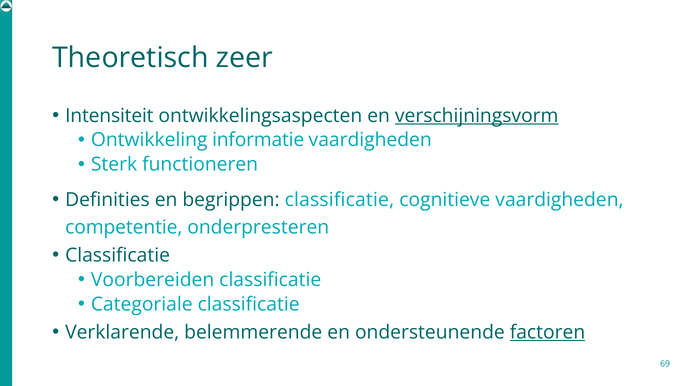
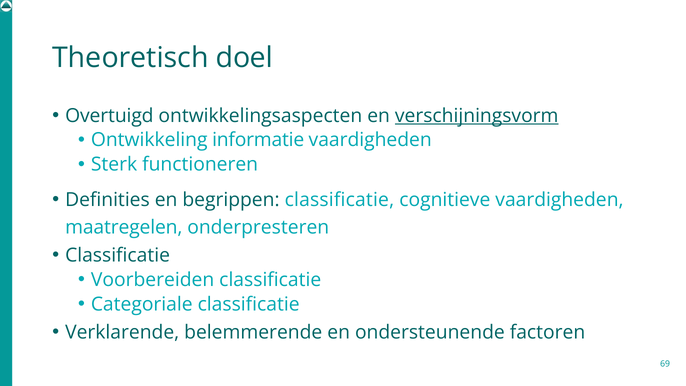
zeer: zeer -> doel (244, 58)
Intensiteit: Intensiteit -> Overtuigd (109, 116)
competentie: competentie -> maatregelen (124, 228)
factoren underline: present -> none (547, 332)
